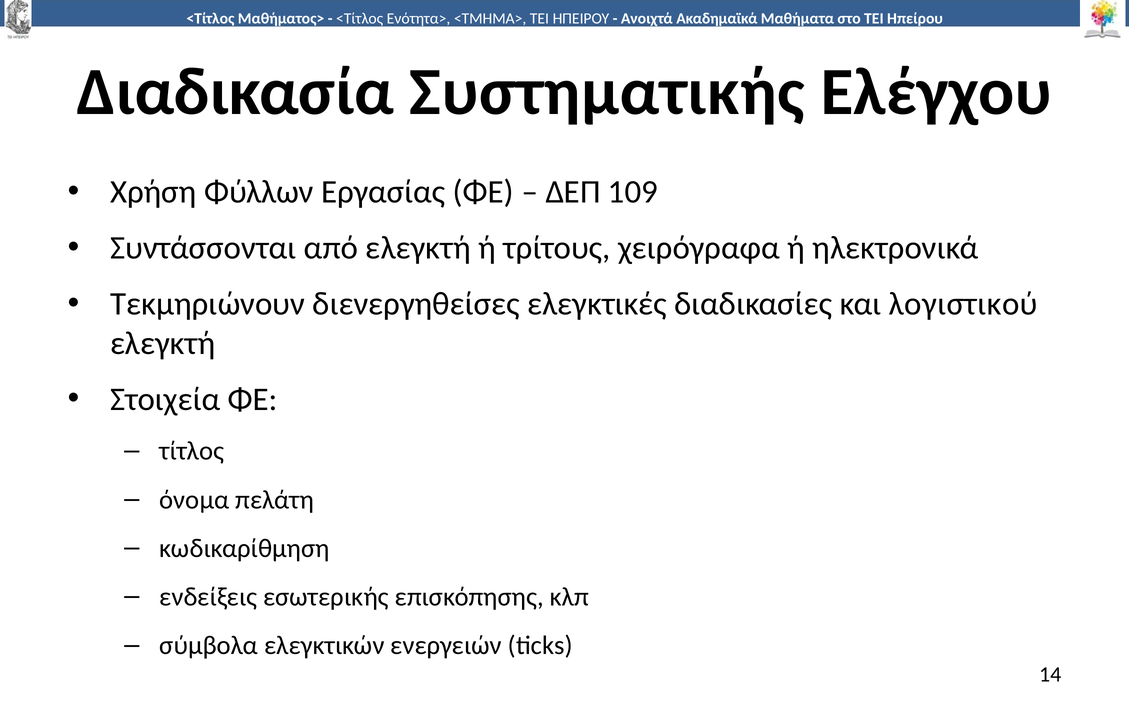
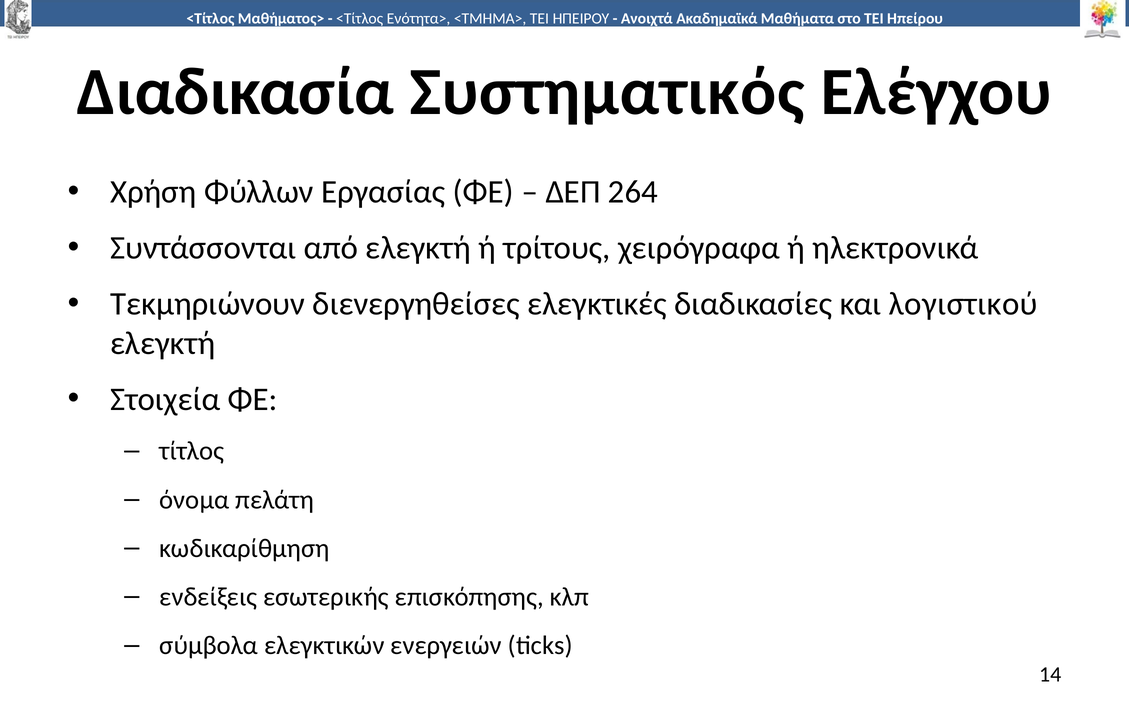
Συστηματικής: Συστηματικής -> Συστηματικός (607, 92)
109: 109 -> 264 (633, 192)
